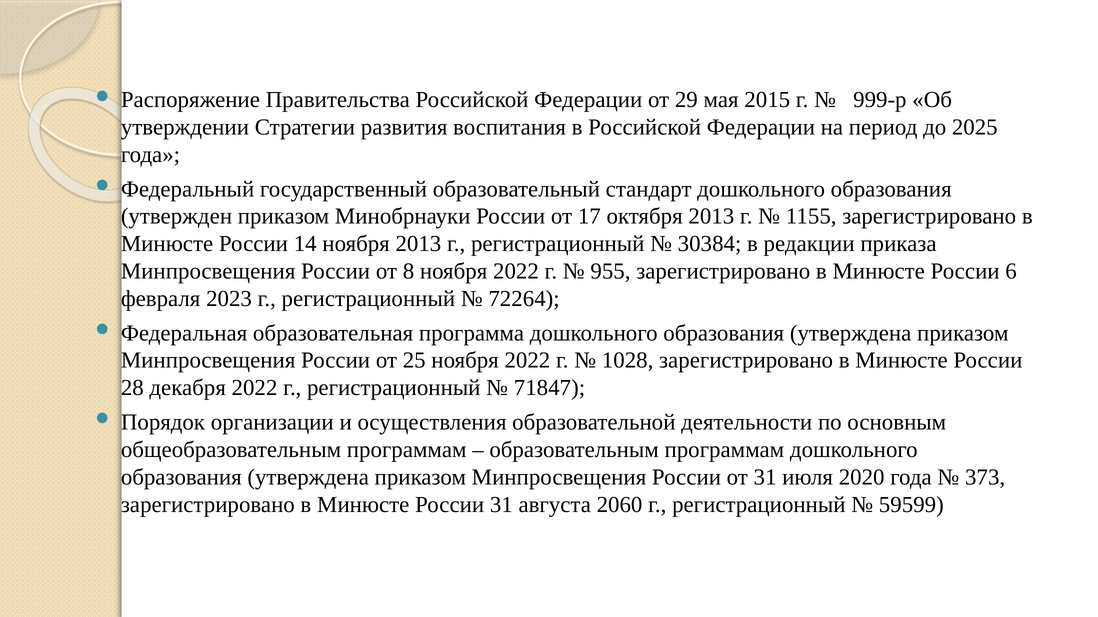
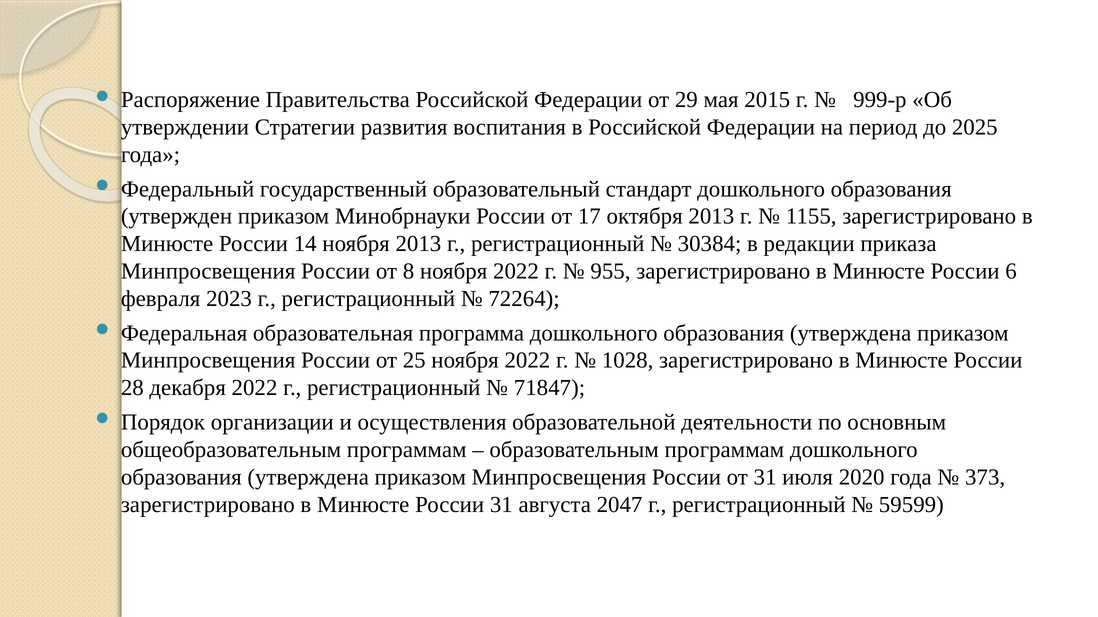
2060: 2060 -> 2047 (620, 505)
